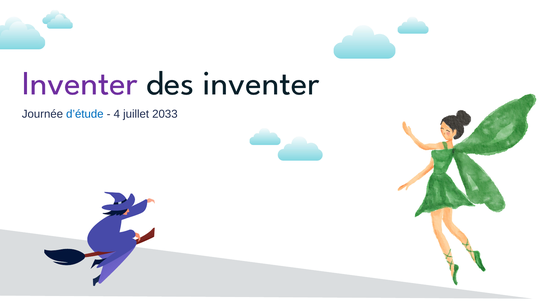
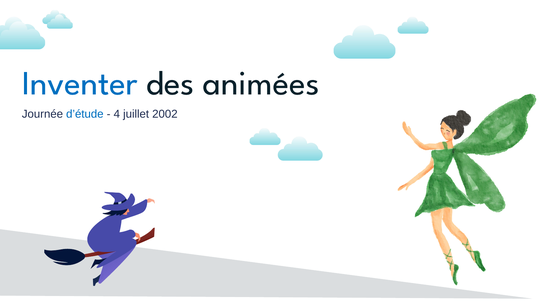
Inventer colour: purple -> blue (80, 83)
des inventer: inventer -> animées (261, 83)
2033: 2033 -> 2002 (165, 114)
